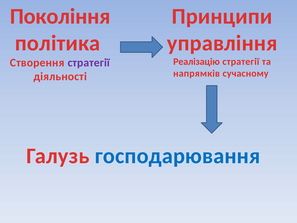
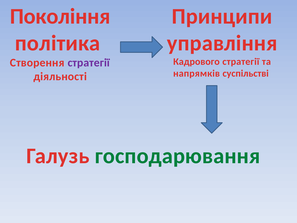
Реалізацію: Реалізацію -> Кадрового (196, 61)
сучасному: сучасному -> суспільстві (246, 73)
господарювання colour: blue -> green (177, 156)
